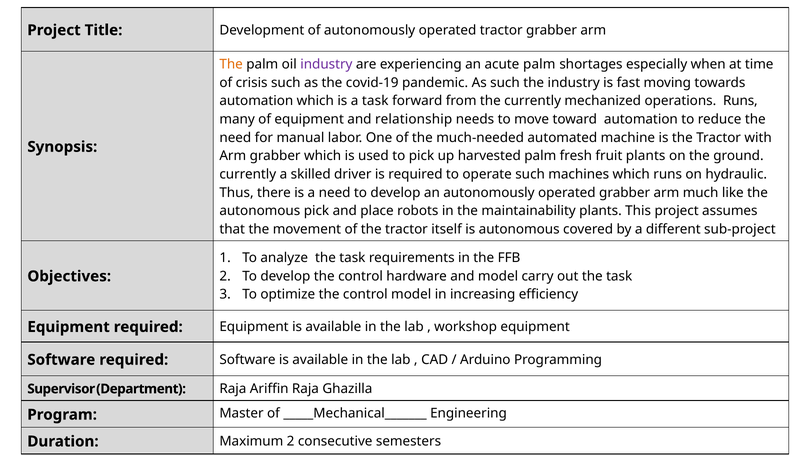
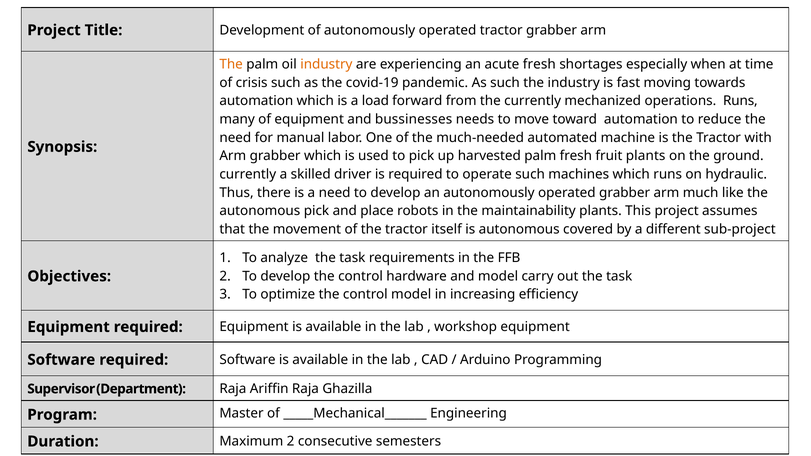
industry colour: purple -> orange (326, 64)
acute palm: palm -> fresh (539, 64)
a task: task -> load (375, 101)
relationship: relationship -> bussinesses (414, 119)
